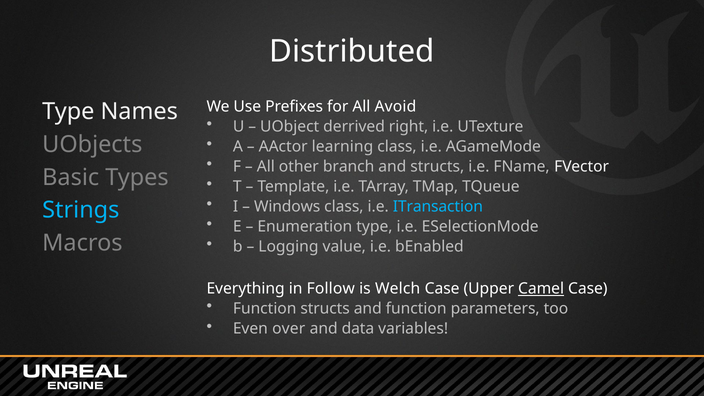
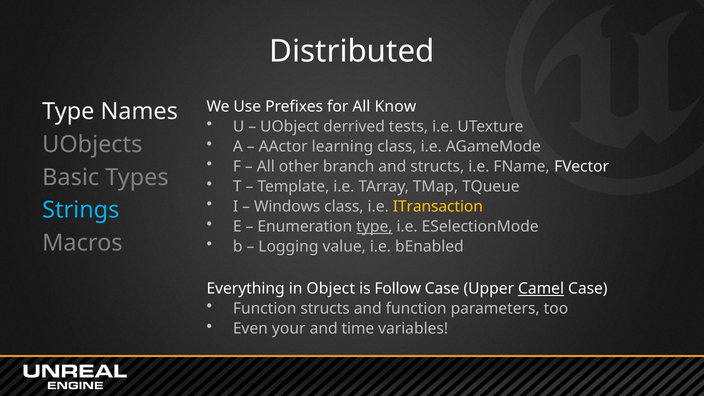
Avoid: Avoid -> Know (395, 106)
right: right -> tests (409, 126)
ITransaction colour: light blue -> yellow (438, 207)
type underline: none -> present (374, 227)
Follow: Follow -> Object (331, 289)
Welch: Welch -> Follow (398, 289)
over: over -> your (289, 329)
data: data -> time (358, 329)
